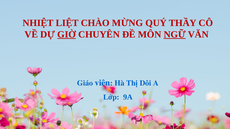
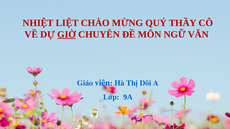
NGỮ underline: present -> none (175, 34)
